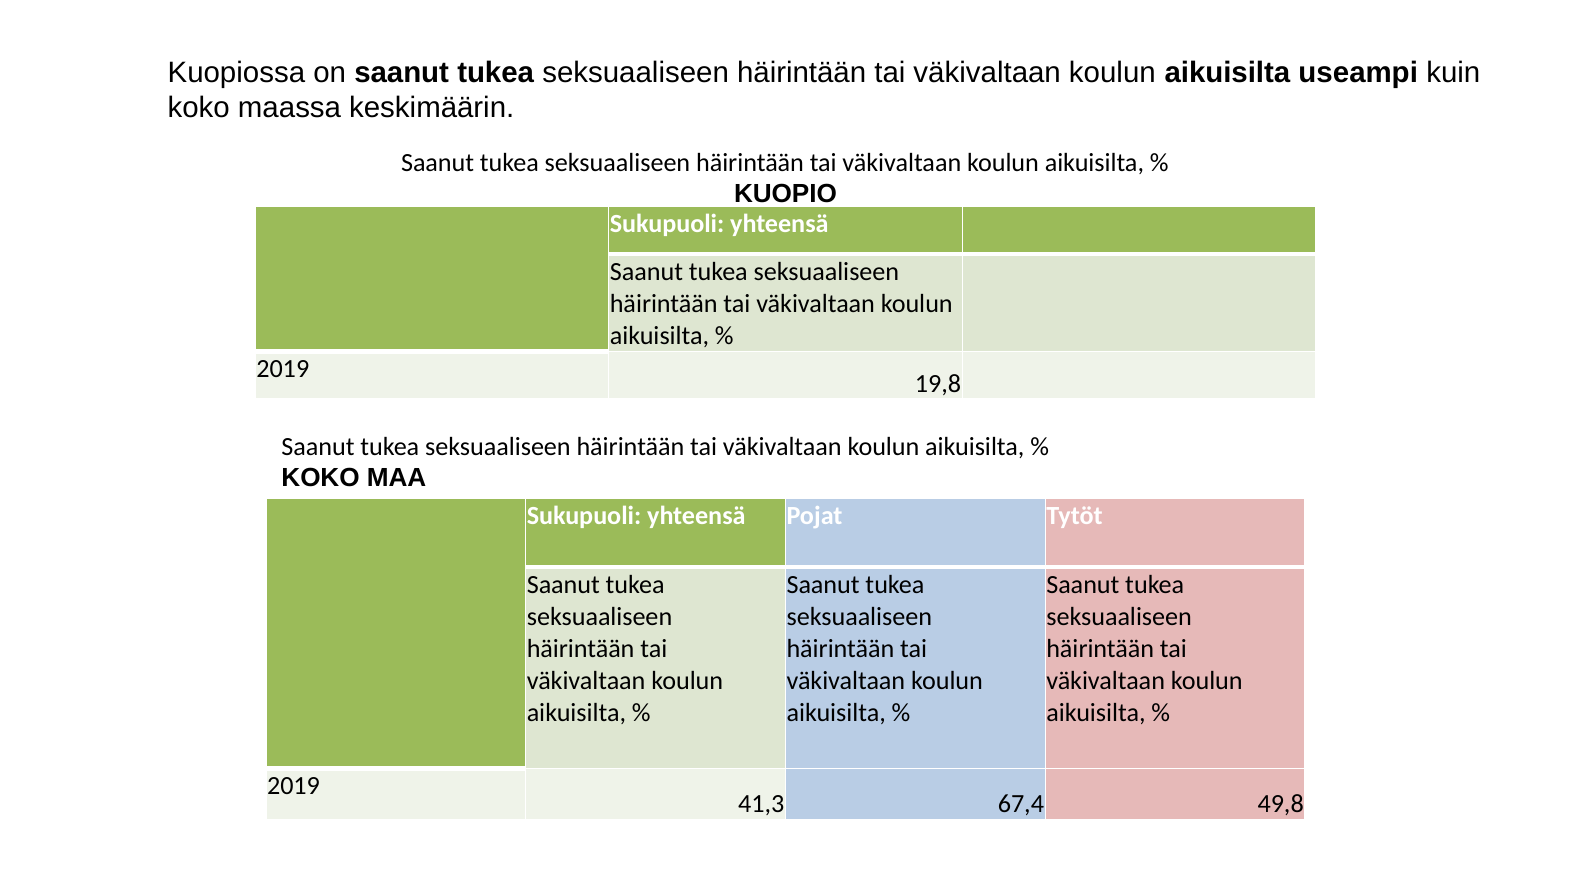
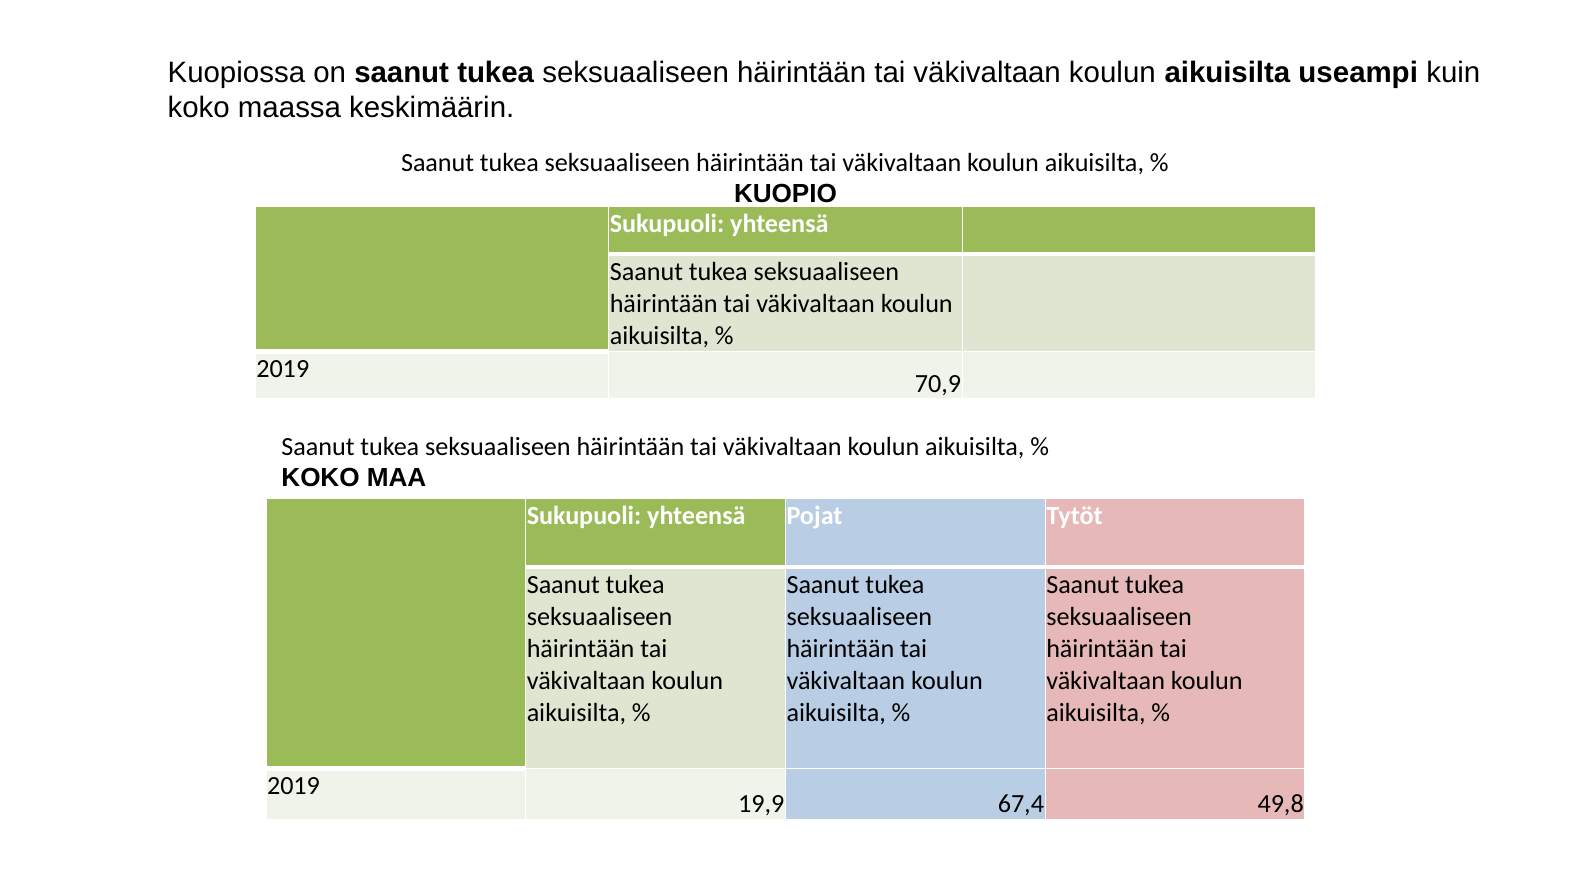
19,8: 19,8 -> 70,9 (938, 383)
41,3: 41,3 -> 19,9 (761, 803)
